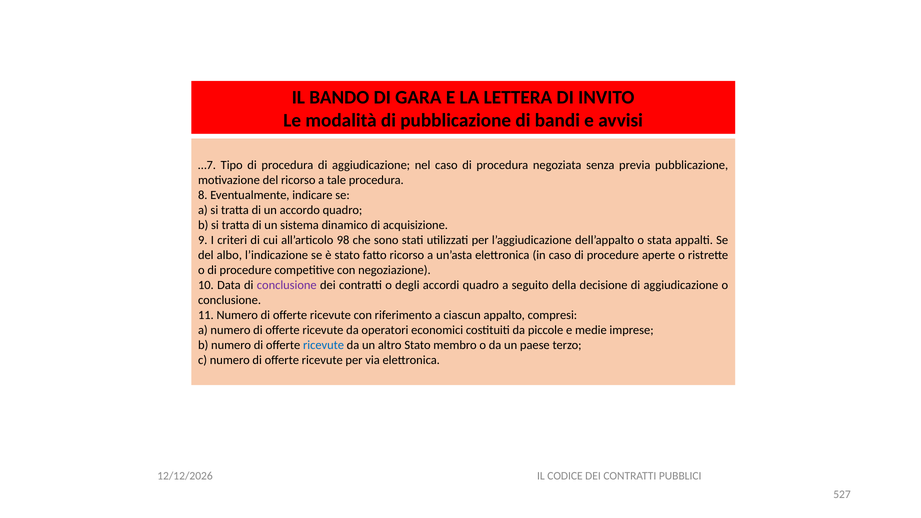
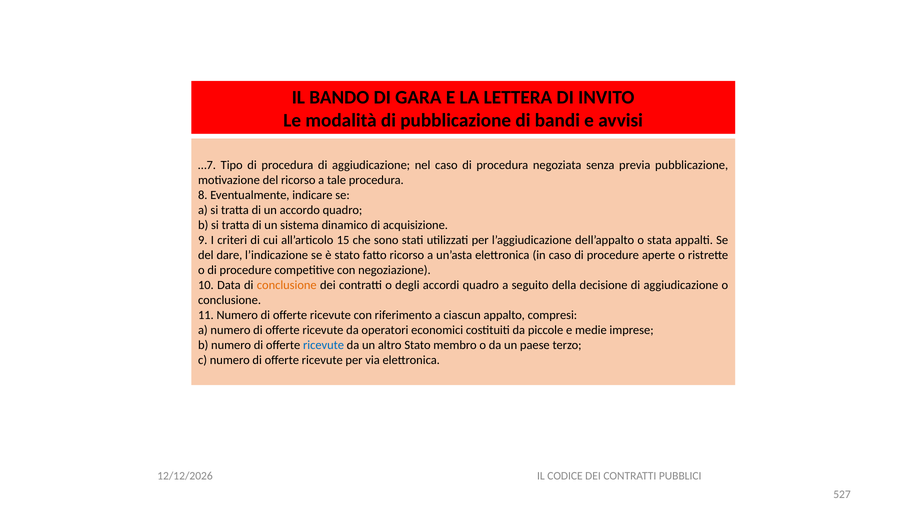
98: 98 -> 15 (343, 240)
albo: albo -> dare (229, 255)
conclusione colour: purple -> orange (287, 285)
